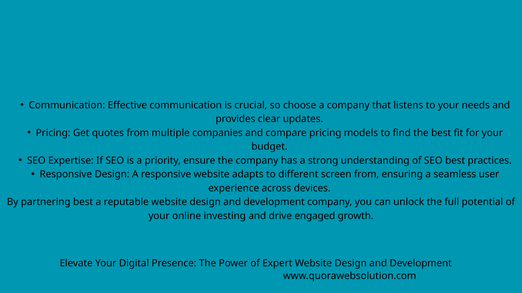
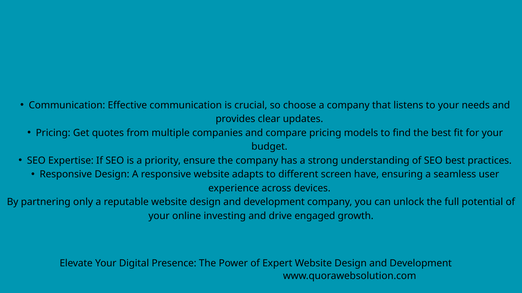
screen from: from -> have (367, 175)
partnering best: best -> only (83, 202)
